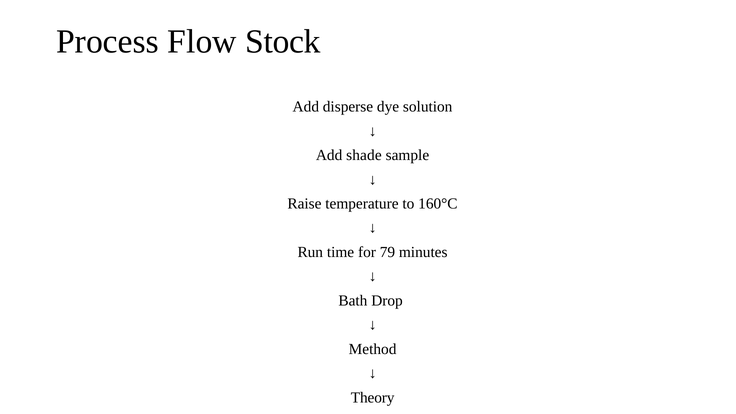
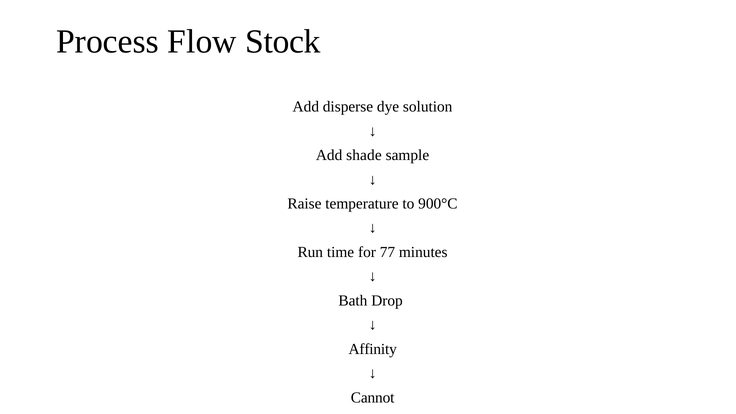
160°C: 160°C -> 900°C (438, 204)
79: 79 -> 77 (387, 252)
Method: Method -> Affinity (373, 349)
Theory: Theory -> Cannot (373, 398)
